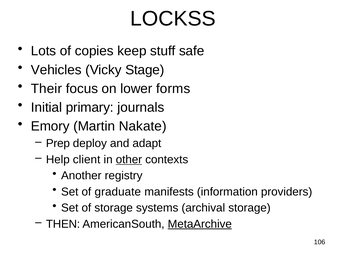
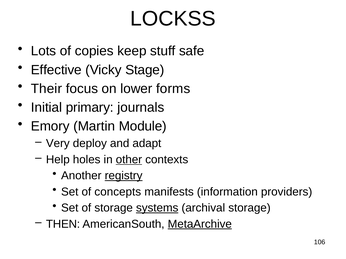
Vehicles: Vehicles -> Effective (56, 70)
Nakate: Nakate -> Module (143, 127)
Prep: Prep -> Very (58, 144)
client: client -> holes (87, 160)
registry underline: none -> present (124, 176)
graduate: graduate -> concepts (118, 192)
systems underline: none -> present (157, 208)
